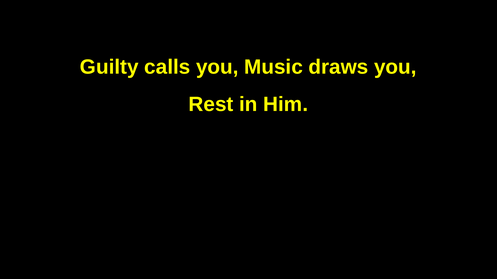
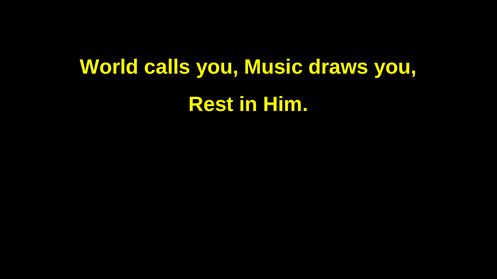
Guilty: Guilty -> World (109, 67)
